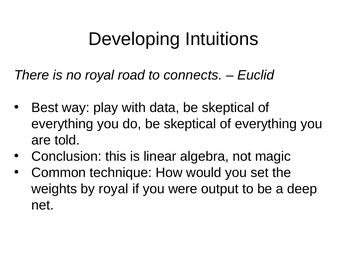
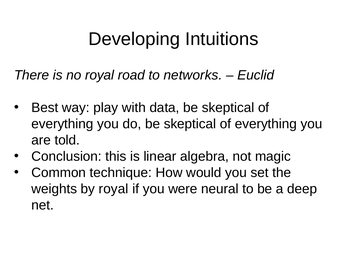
connects: connects -> networks (193, 75)
output: output -> neural (220, 188)
